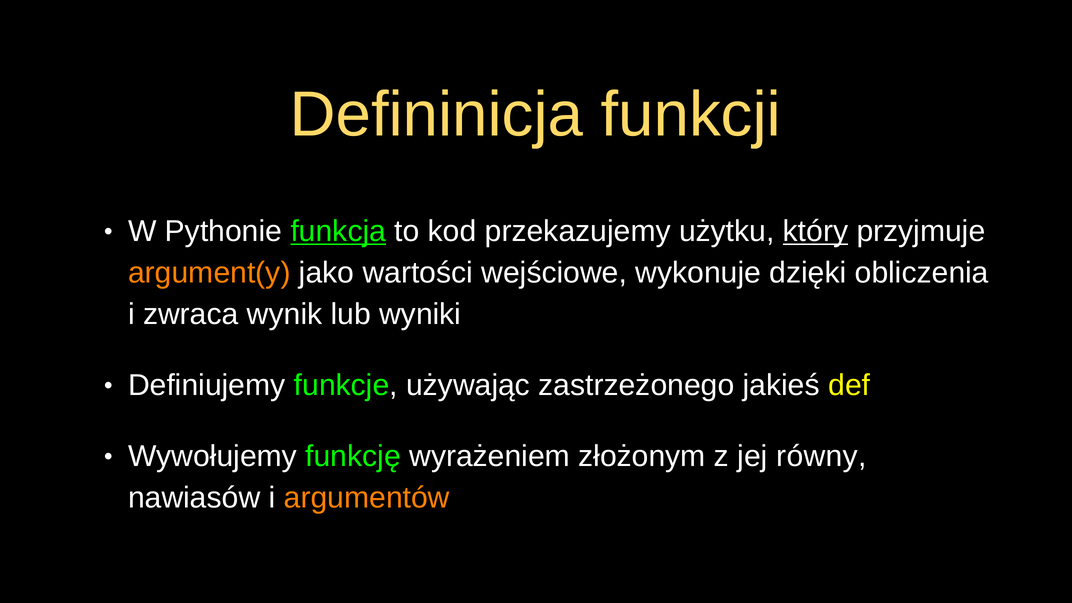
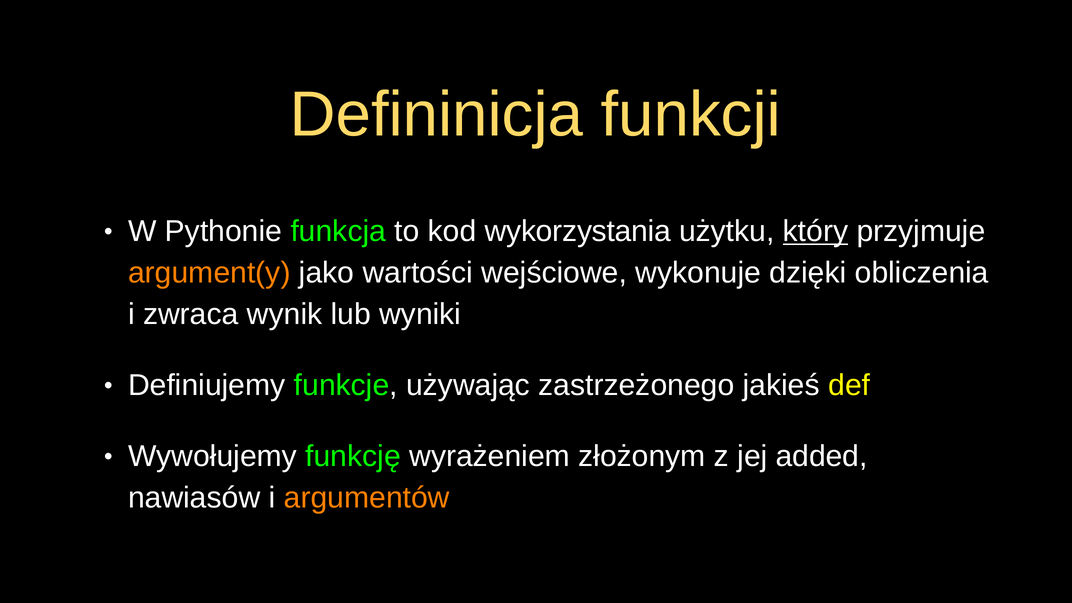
funkcja underline: present -> none (338, 231)
przekazujemy: przekazujemy -> wykorzystania (578, 231)
równy: równy -> added (822, 456)
